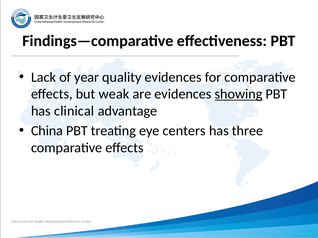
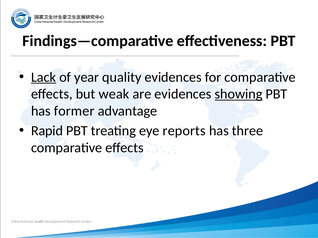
Lack underline: none -> present (44, 77)
clinical: clinical -> former (74, 111)
China: China -> Rapid (47, 131)
centers: centers -> reports (184, 131)
